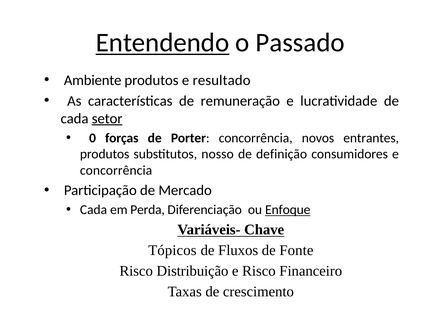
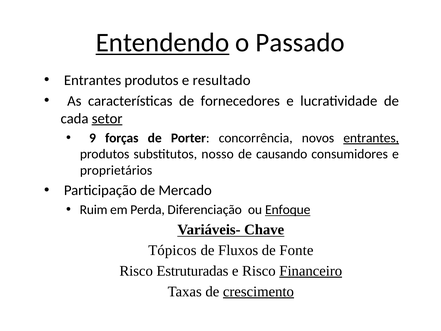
Ambiente: Ambiente -> Entrantes (93, 80)
remuneração: remuneração -> fornecedores (240, 101)
0: 0 -> 9 (93, 138)
entrantes underline: none -> present (371, 138)
definição: definição -> causando (282, 154)
concorrência: concorrência -> proprietários (116, 170)
Cada: Cada -> Ruim (94, 210)
Distribuição: Distribuição -> Estruturadas (193, 271)
Financeiro underline: none -> present (311, 271)
crescimento underline: none -> present (258, 291)
